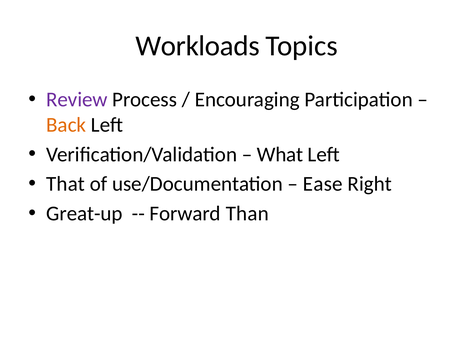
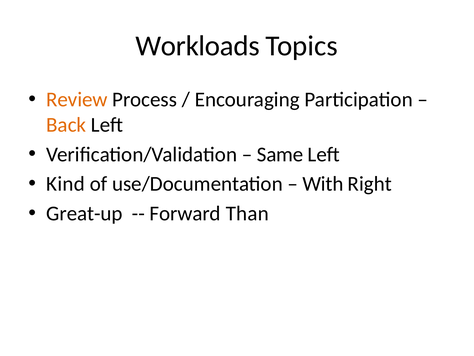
Review colour: purple -> orange (77, 99)
What: What -> Same (280, 154)
That: That -> Kind (65, 184)
Ease: Ease -> With (323, 184)
